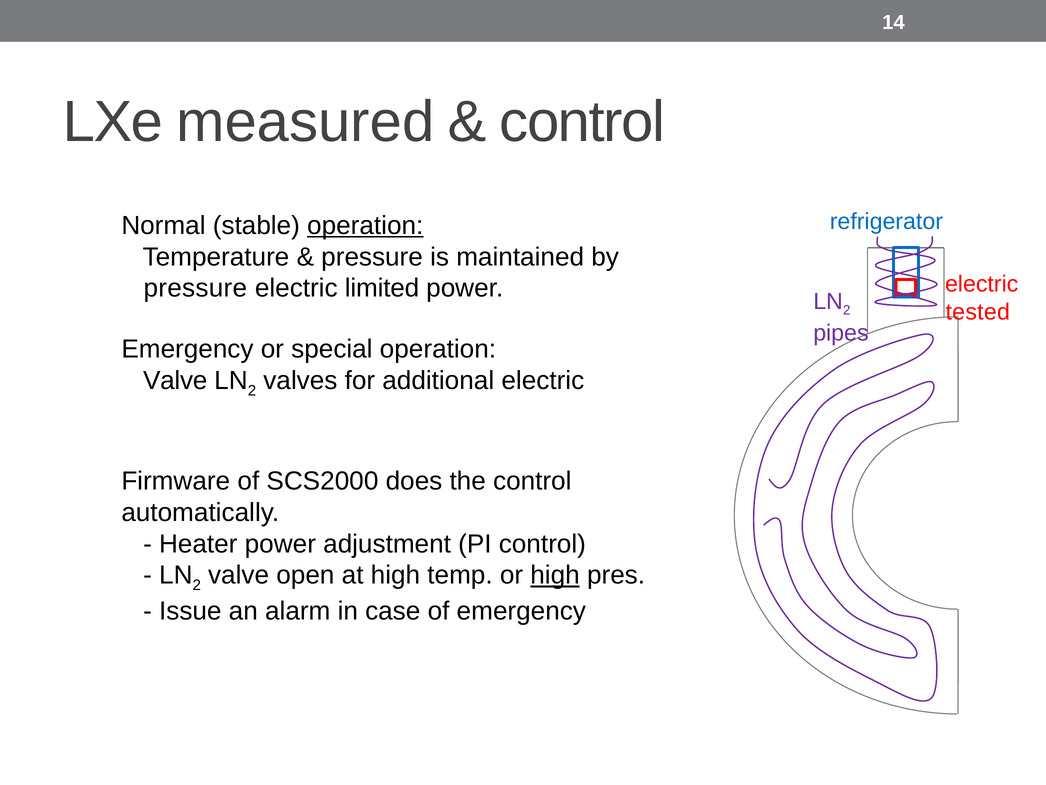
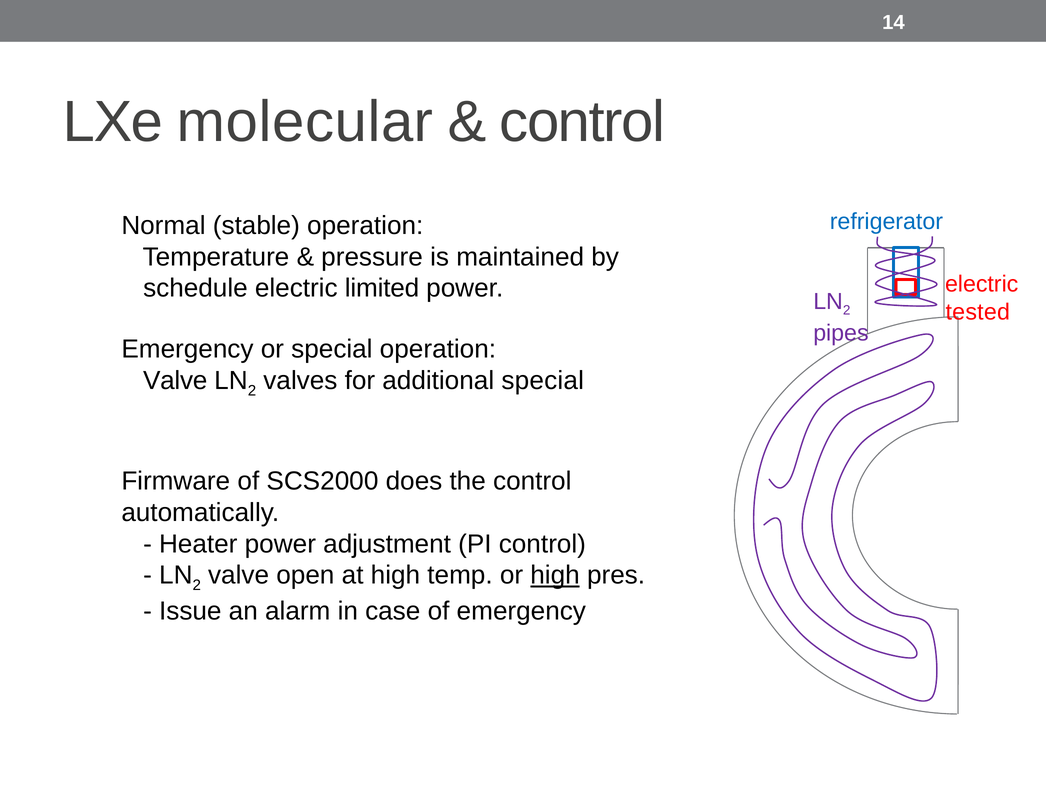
measured: measured -> molecular (305, 122)
operation underline: present -> none (365, 225)
pressure: pressure -> schedule (195, 288)
additional electric: electric -> special (543, 380)
